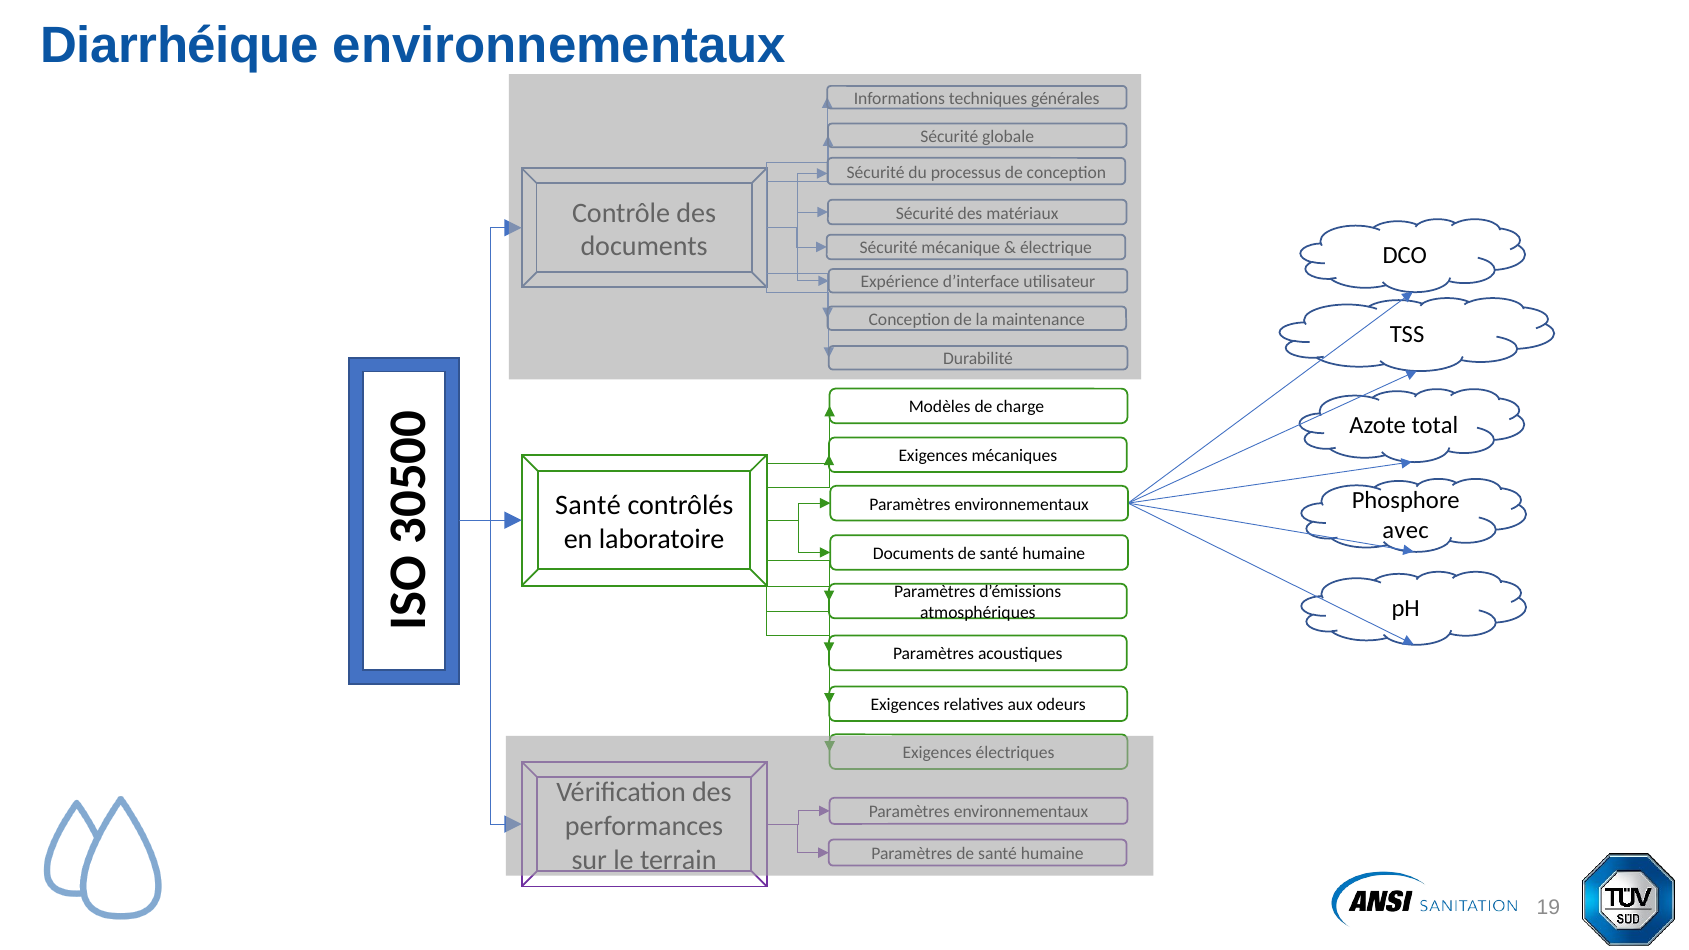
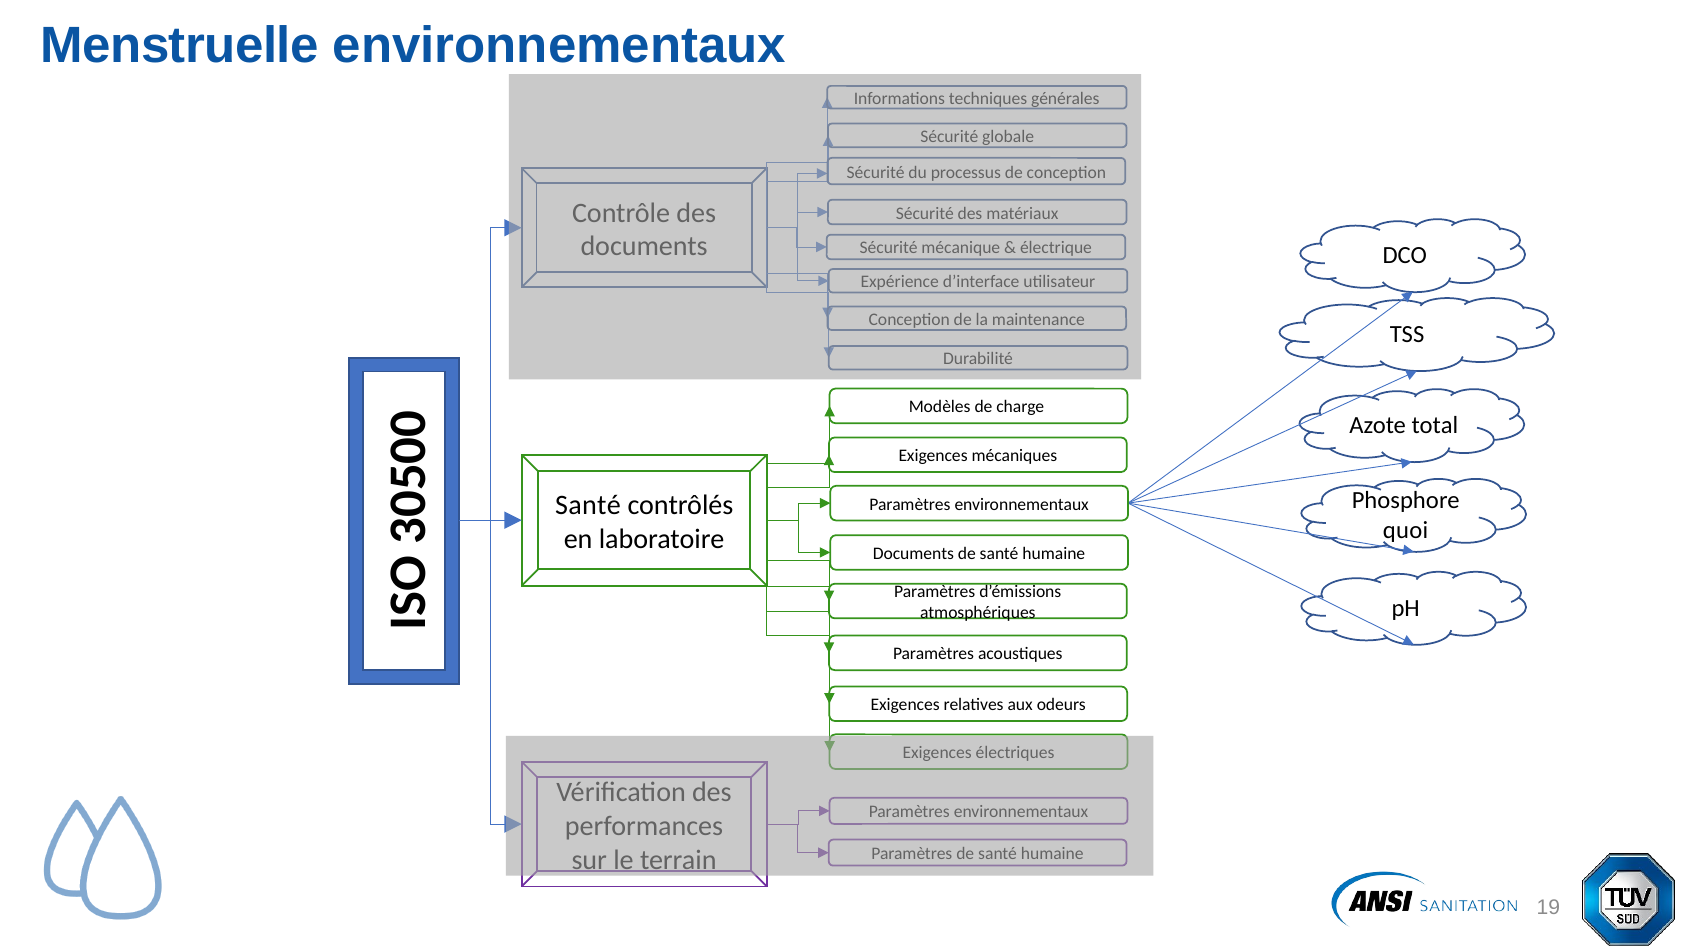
Diarrhéique: Diarrhéique -> Menstruelle (180, 46)
avec: avec -> quoi (1406, 530)
